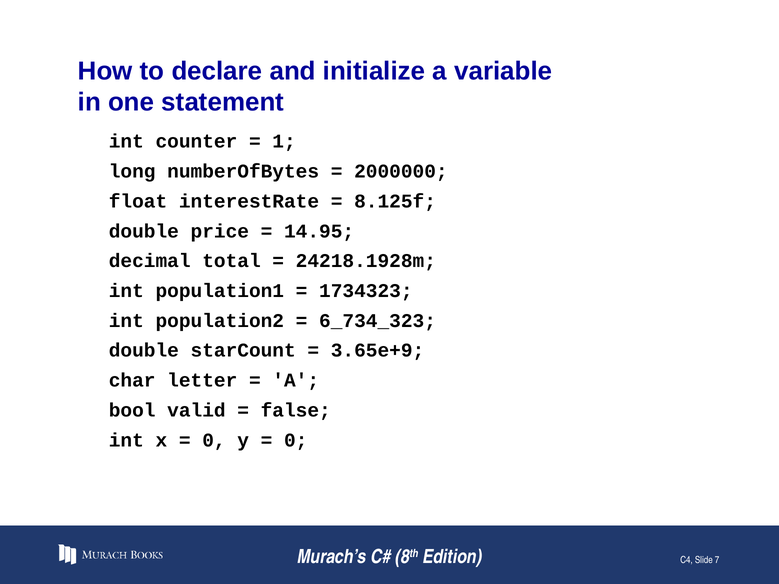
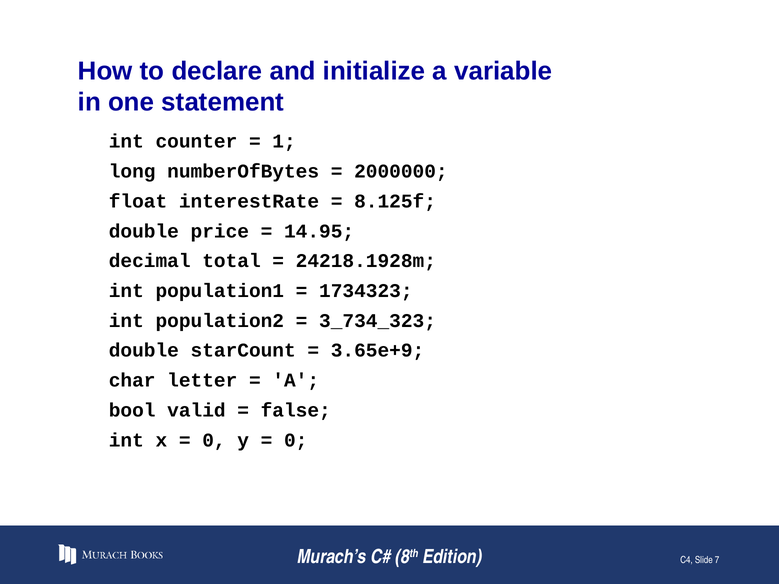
6_734_323: 6_734_323 -> 3_734_323 (378, 321)
